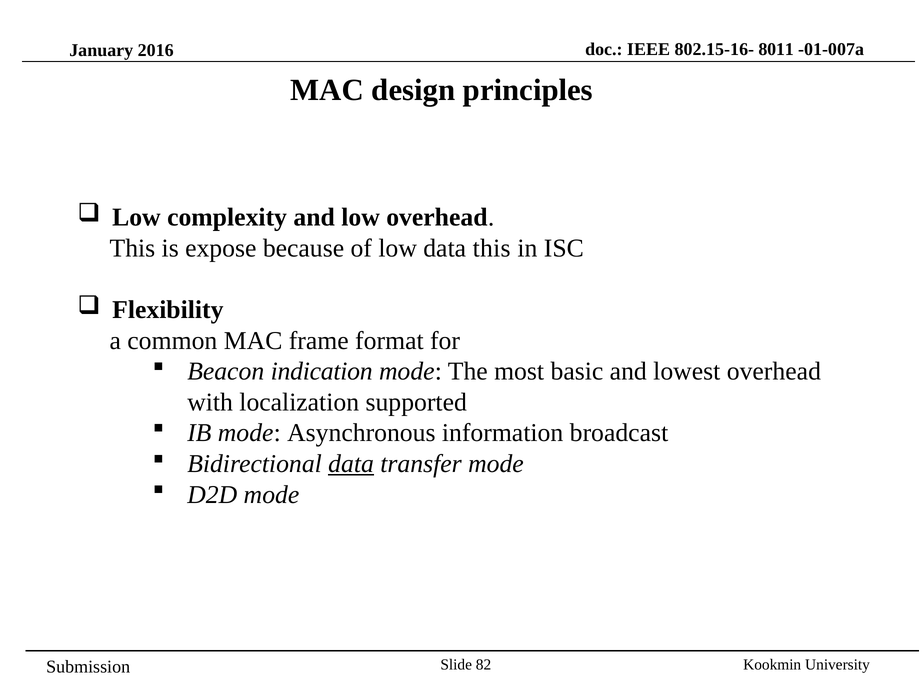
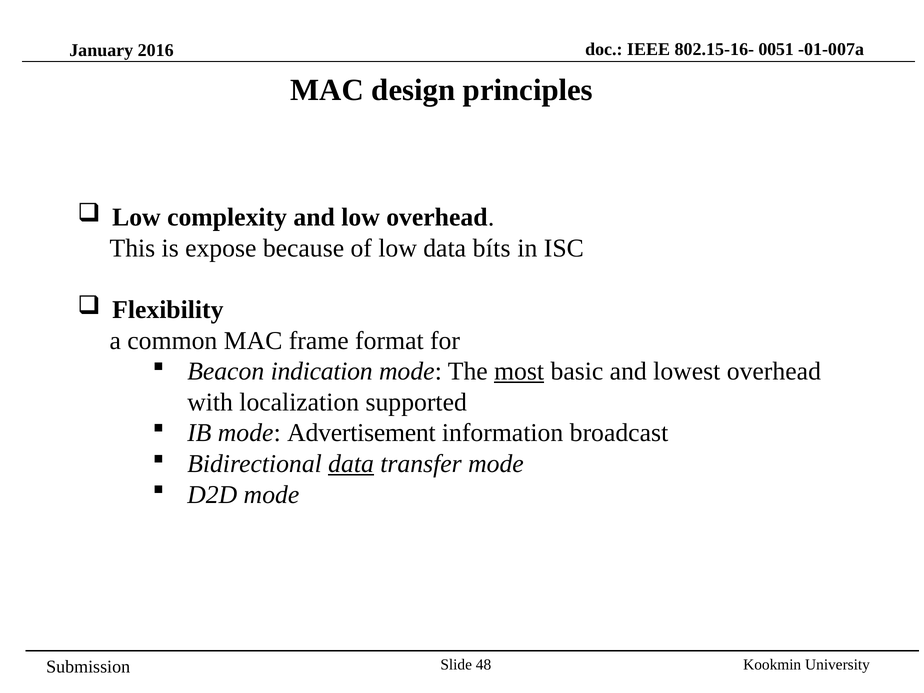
8011: 8011 -> 0051 (776, 49)
data this: this -> bíts (492, 248)
most underline: none -> present (519, 371)
Asynchronous: Asynchronous -> Advertisement (361, 433)
82: 82 -> 48 (484, 665)
